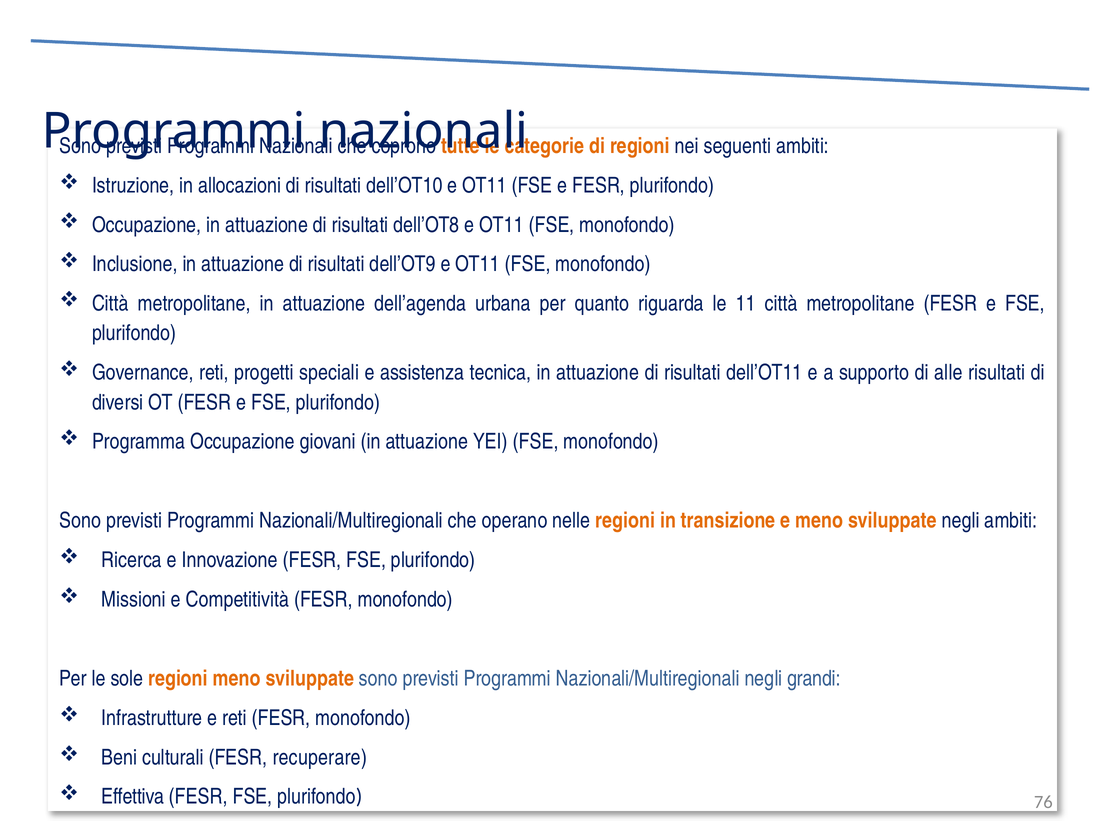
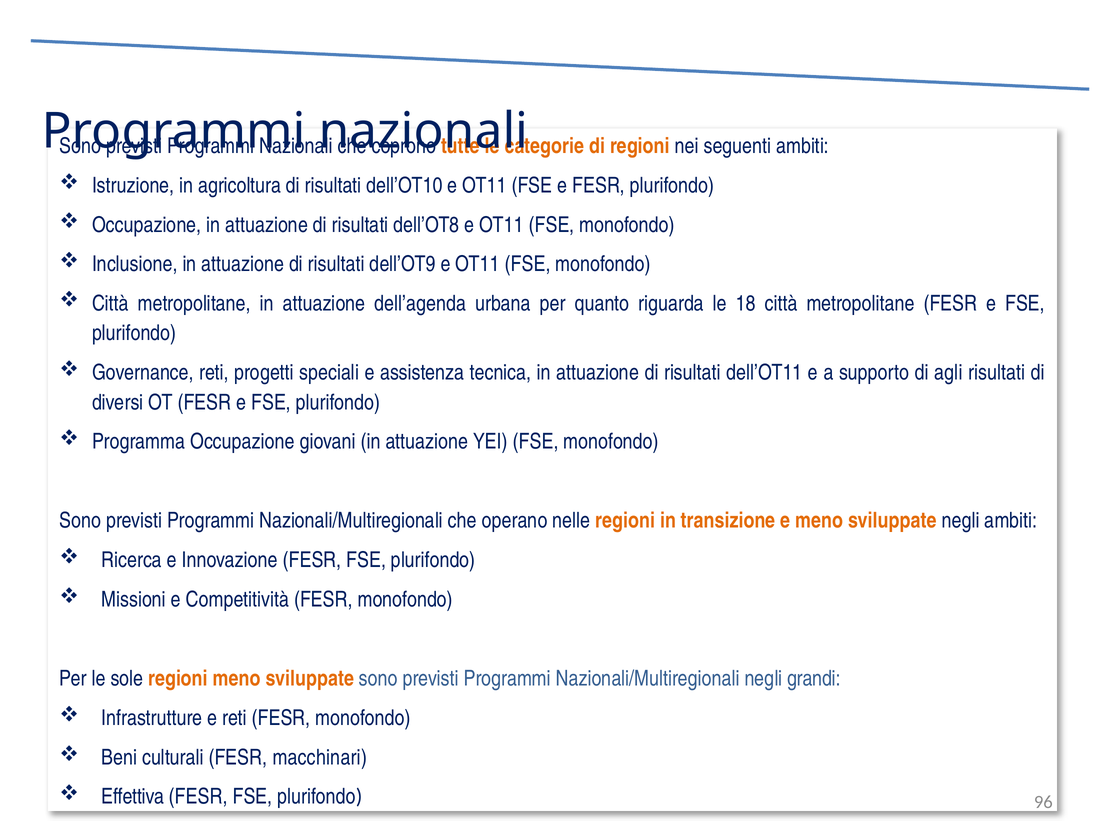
allocazioni: allocazioni -> agricoltura (240, 186)
11: 11 -> 18 (746, 303)
alle: alle -> agli (948, 373)
recuperare: recuperare -> macchinari (320, 757)
76: 76 -> 96 (1043, 802)
